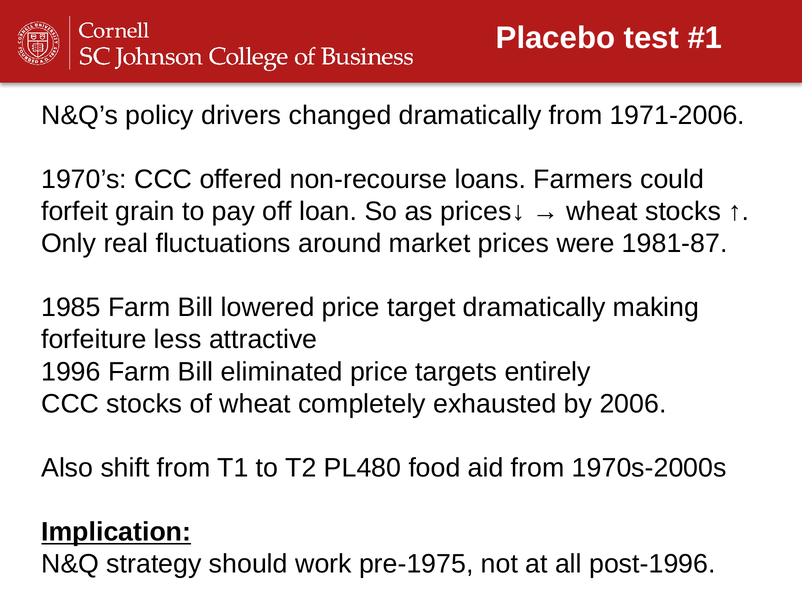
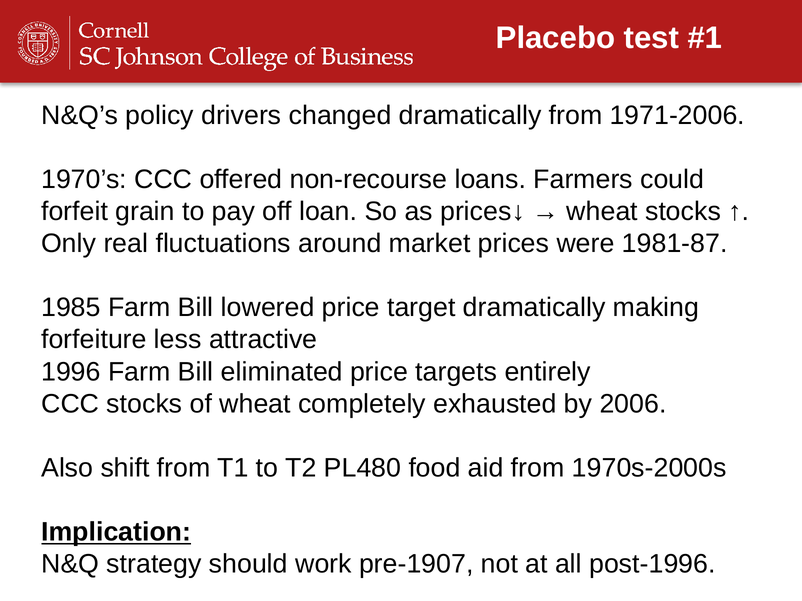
pre-1975: pre-1975 -> pre-1907 (416, 565)
